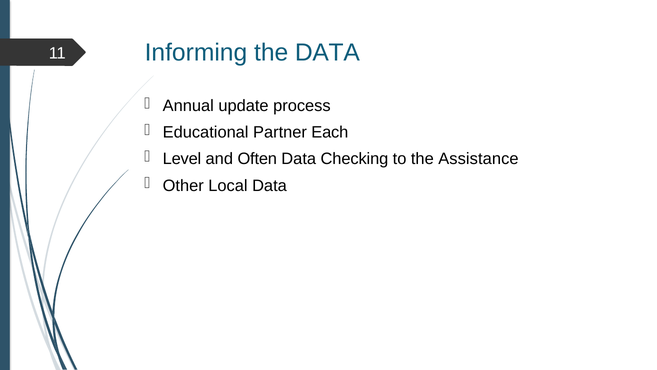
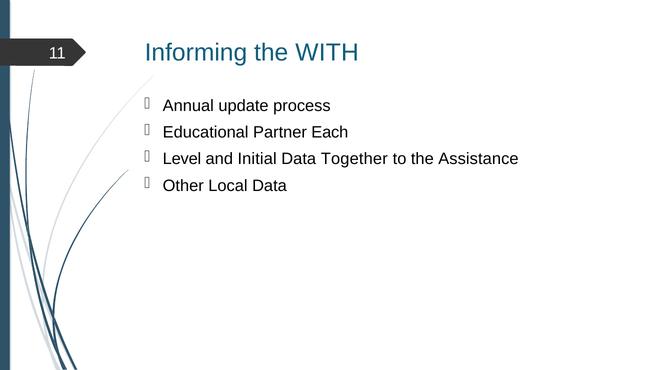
the DATA: DATA -> WITH (327, 53)
Often: Often -> Initial (257, 159)
Checking: Checking -> Together (354, 159)
